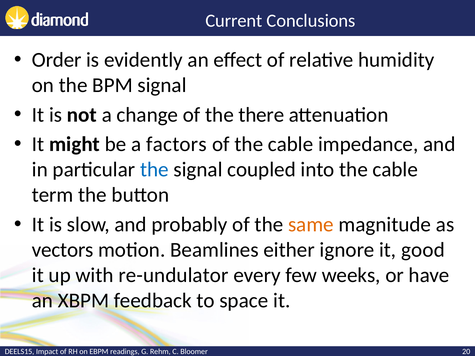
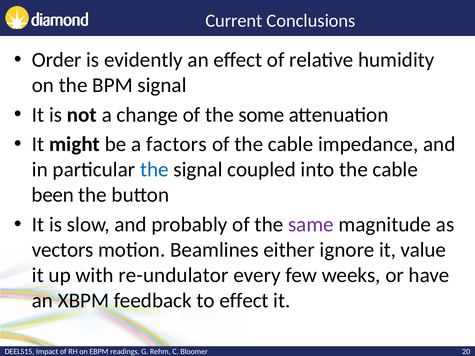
there: there -> some (261, 115)
term: term -> been (53, 195)
same colour: orange -> purple (311, 225)
good: good -> value (423, 250)
to space: space -> effect (244, 301)
